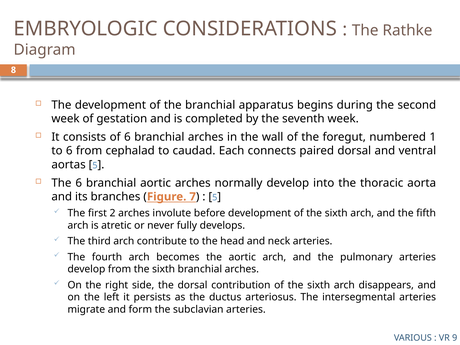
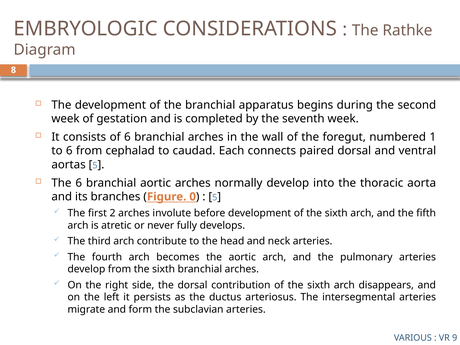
7: 7 -> 0 (193, 197)
